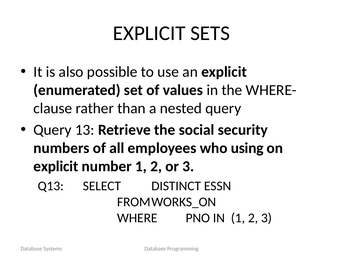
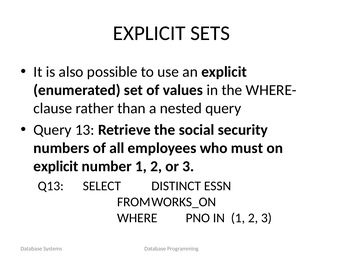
using: using -> must (247, 148)
